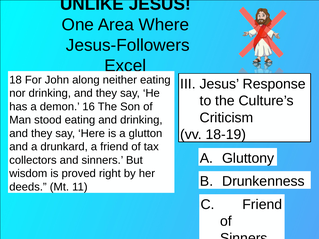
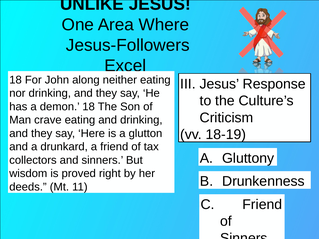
demon 16: 16 -> 18 (89, 107)
stood: stood -> crave (48, 120)
